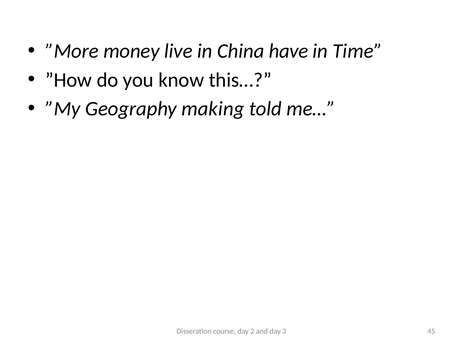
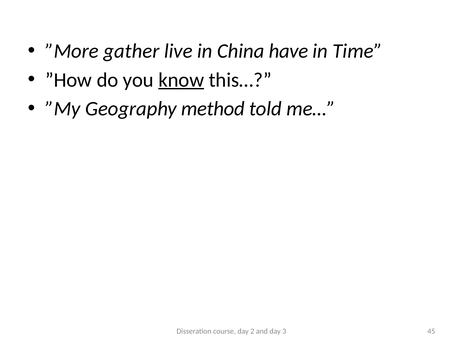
money: money -> gather (131, 51)
know underline: none -> present (181, 80)
making: making -> method (213, 109)
